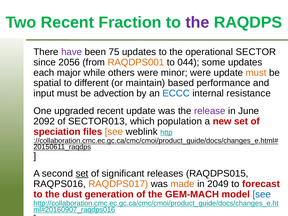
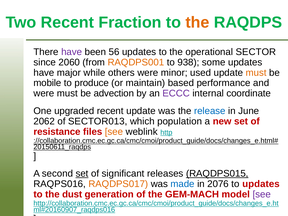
the colour: purple -> orange (197, 22)
75: 75 -> 56 (114, 52)
2056: 2056 -> 2060 (69, 62)
044: 044 -> 938 (188, 62)
each: each -> have (44, 73)
minor were: were -> used (201, 73)
spatial: spatial -> mobile (47, 83)
different: different -> produce (92, 83)
input: input -> were (44, 93)
ECCC colour: blue -> purple (176, 93)
resistance: resistance -> coordinate (249, 93)
release colour: purple -> blue (210, 111)
2092: 2092 -> 2062 (44, 121)
speciation: speciation -> resistance (57, 132)
RAQDPS015 underline: none -> present (217, 174)
made colour: orange -> blue (183, 184)
2049: 2049 -> 2076 (218, 184)
to forecast: forecast -> updates (261, 184)
see colour: blue -> purple (262, 194)
